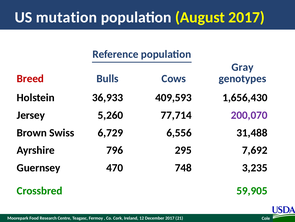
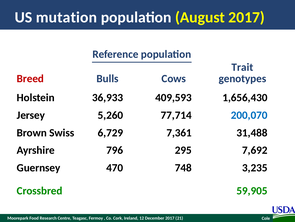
Gray: Gray -> Trait (242, 67)
200,070 colour: purple -> blue (249, 115)
6,556: 6,556 -> 7,361 (179, 132)
